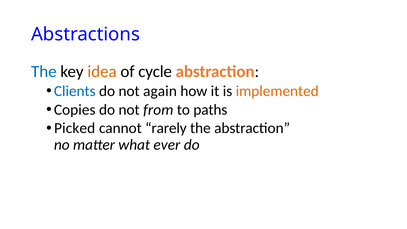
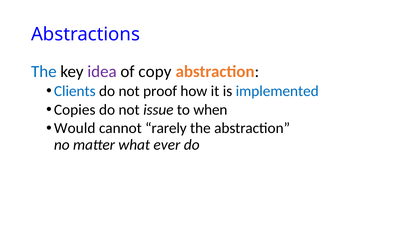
idea colour: orange -> purple (102, 72)
cycle: cycle -> copy (155, 72)
again: again -> proof (160, 91)
implemented colour: orange -> blue (277, 91)
from: from -> issue (158, 110)
paths: paths -> when (210, 110)
Picked: Picked -> Would (75, 128)
